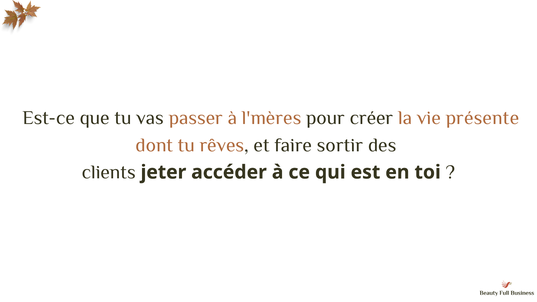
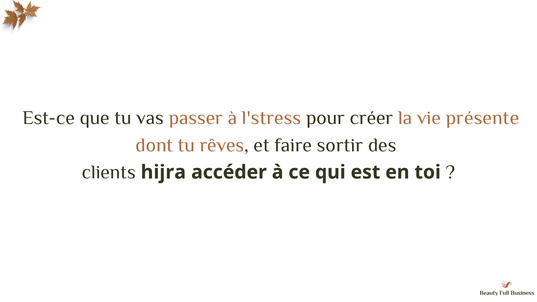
l'mères: l'mères -> l'stress (272, 118)
jeter: jeter -> hijra (163, 172)
